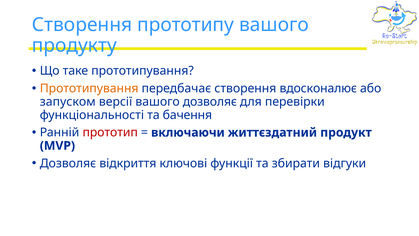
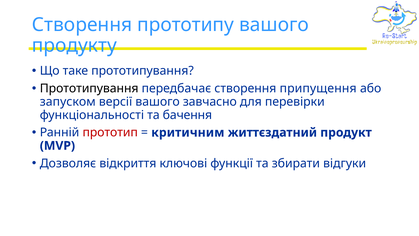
Прототипування colour: orange -> black (89, 88)
вдосконалює: вдосконалює -> припущення (318, 88)
вашого дозволяє: дозволяє -> завчасно (210, 102)
включаючи: включаючи -> критичним (188, 132)
